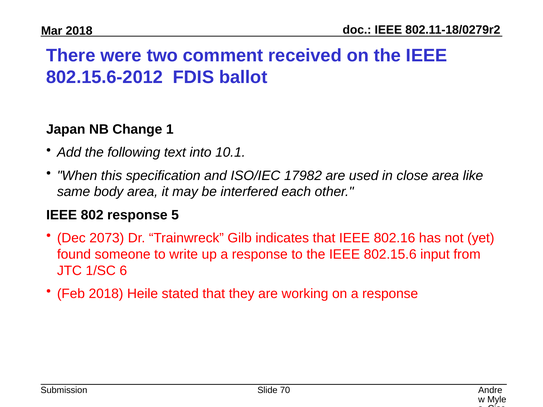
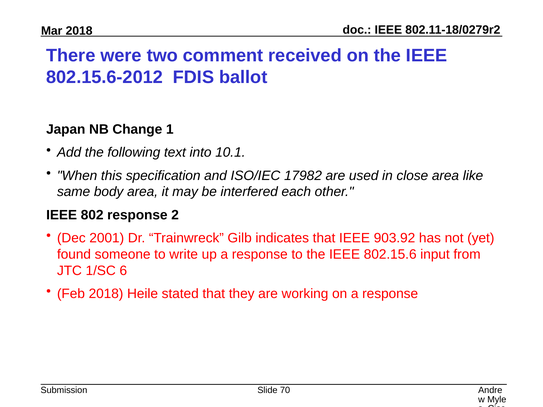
5: 5 -> 2 (175, 215)
2073: 2073 -> 2001 (107, 238)
802.16: 802.16 -> 903.92 (395, 238)
